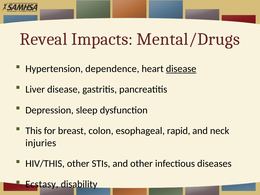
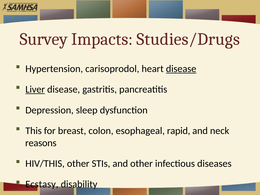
Reveal: Reveal -> Survey (44, 39)
Mental/Drugs: Mental/Drugs -> Studies/Drugs (188, 39)
dependence: dependence -> carisoprodol (112, 69)
Liver underline: none -> present (35, 89)
injuries: injuries -> reasons (41, 143)
